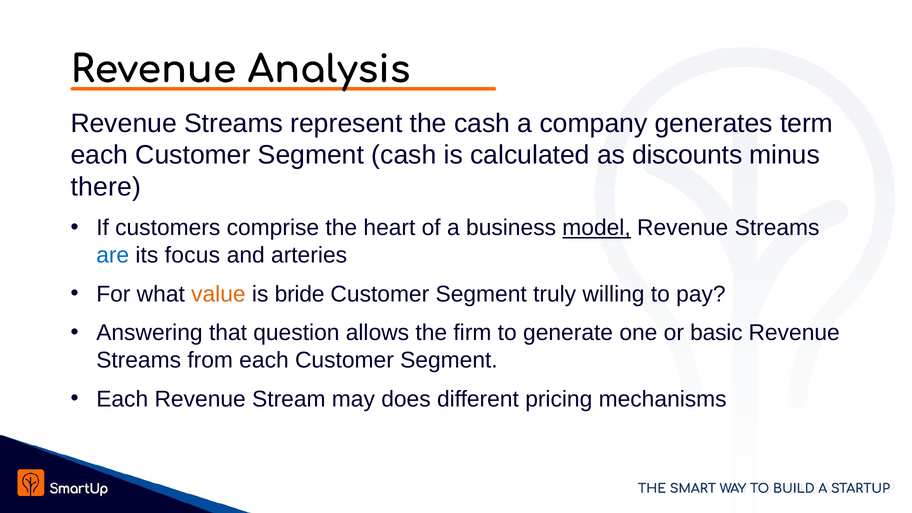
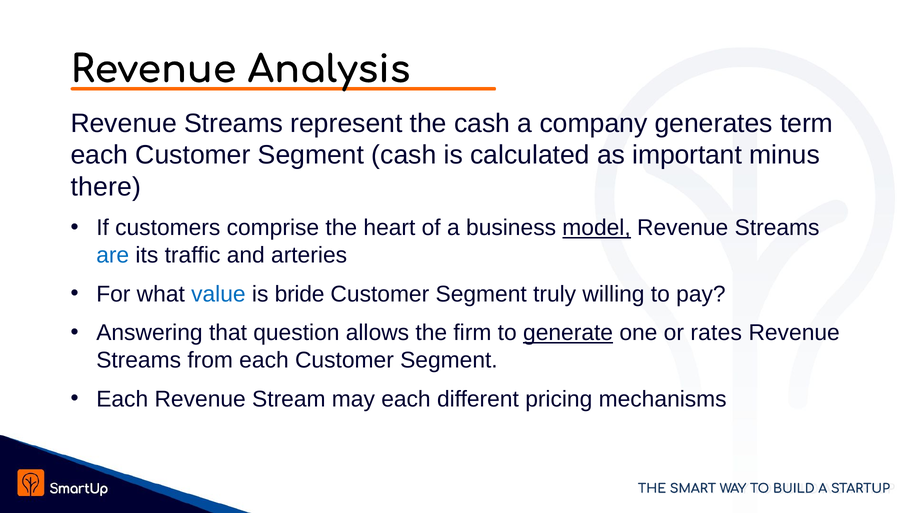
discounts: discounts -> important (687, 155)
focus: focus -> traffic (193, 255)
value colour: orange -> blue (218, 294)
generate underline: none -> present (568, 333)
basic: basic -> rates (716, 333)
may does: does -> each (406, 399)
